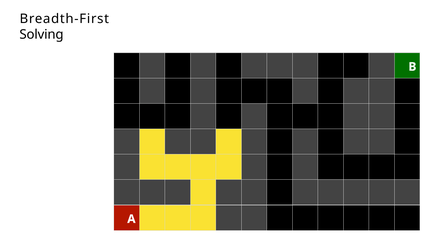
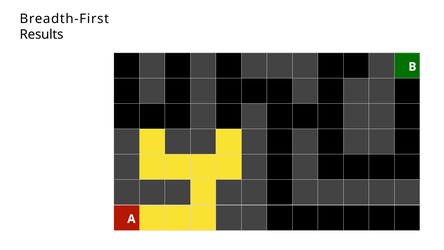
Solving: Solving -> Results (42, 34)
